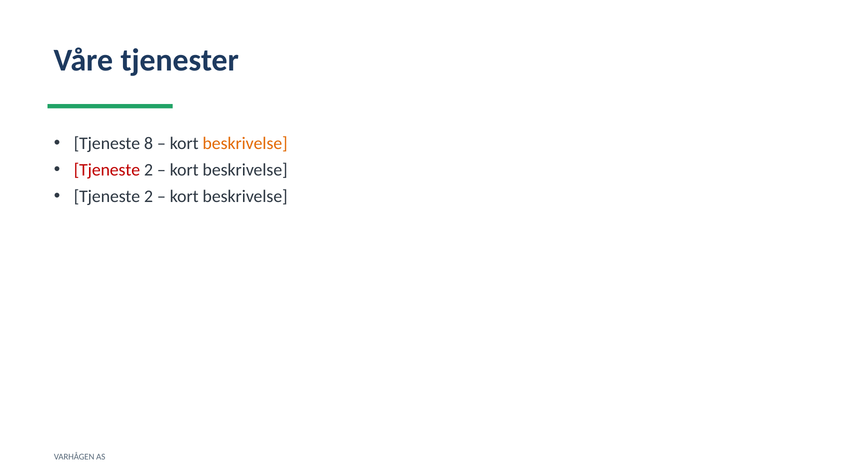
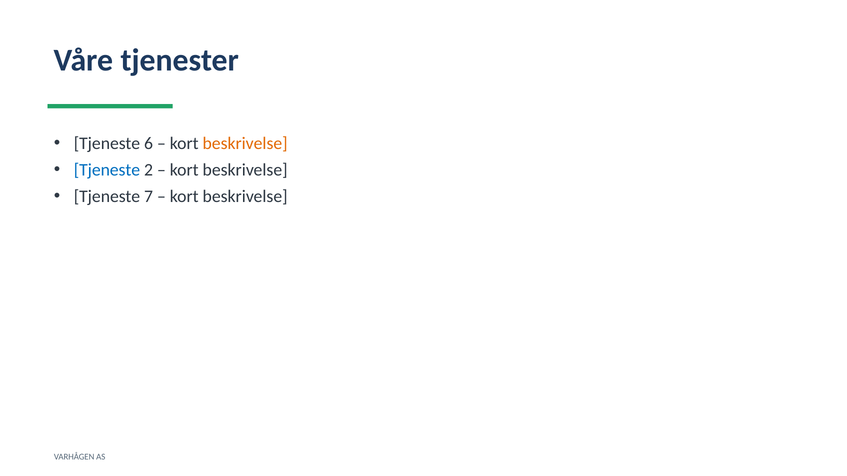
8: 8 -> 6 (148, 143)
Tjeneste colour: red -> blue (107, 170)
2: 2 -> 7 (148, 196)
